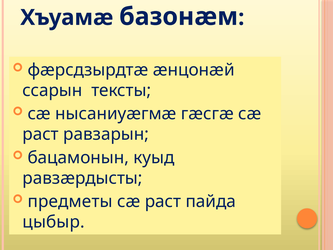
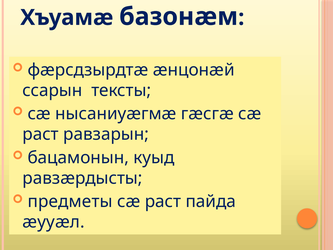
цыбыр: цыбыр -> ӕууӕл (54, 222)
